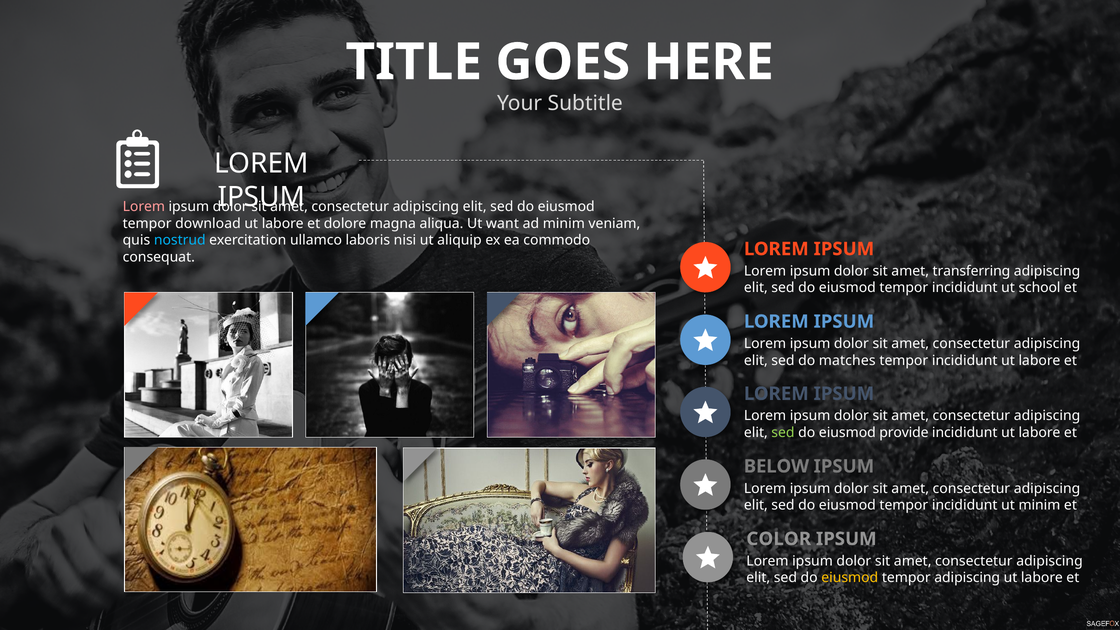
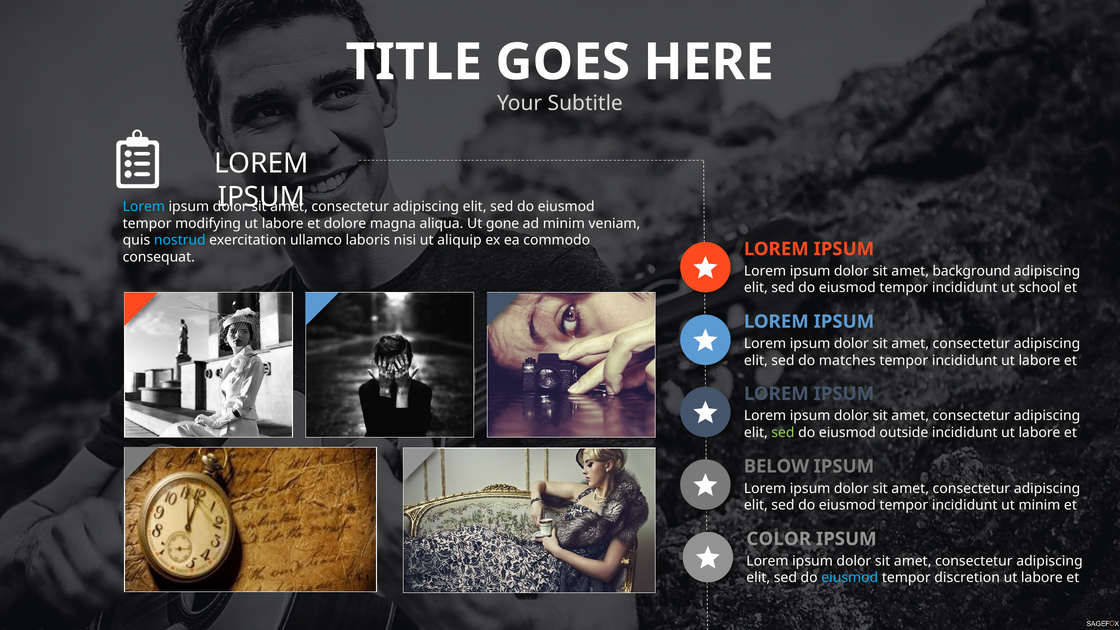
Lorem colour: pink -> light blue (144, 207)
download: download -> modifying (208, 223)
want: want -> gone (503, 223)
transferring: transferring -> background (971, 271)
provide: provide -> outside (904, 433)
eiusmod colour: yellow -> light blue (850, 578)
tempor adipiscing: adipiscing -> discretion (967, 578)
